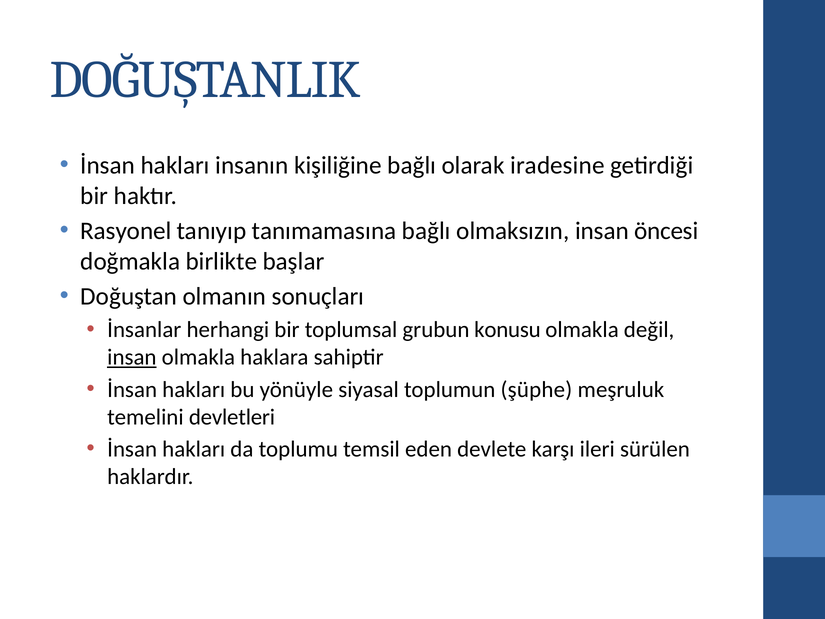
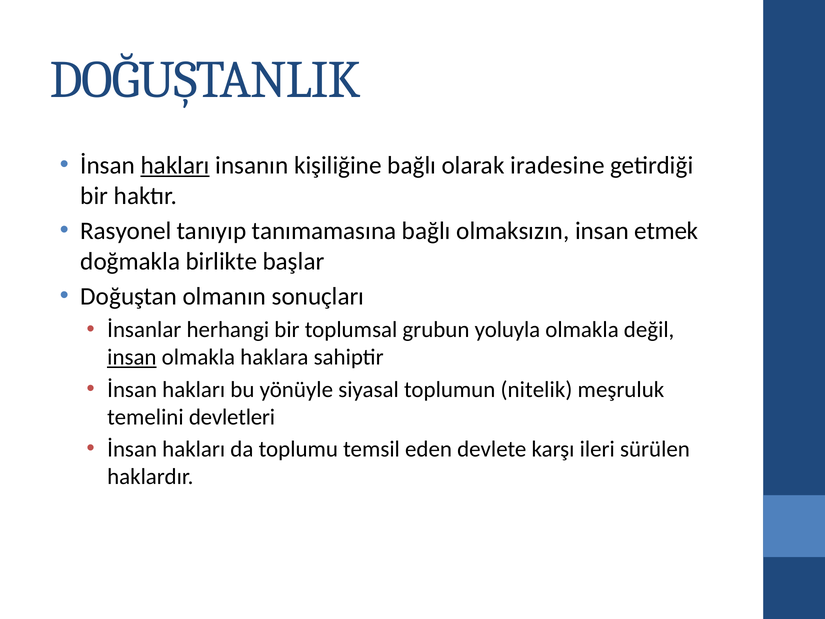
hakları underline: none -> present (175, 165)
öncesi: öncesi -> etmek (666, 231)
konusu: konusu -> yoluyla (507, 330)
şüphe: şüphe -> nitelik (536, 389)
